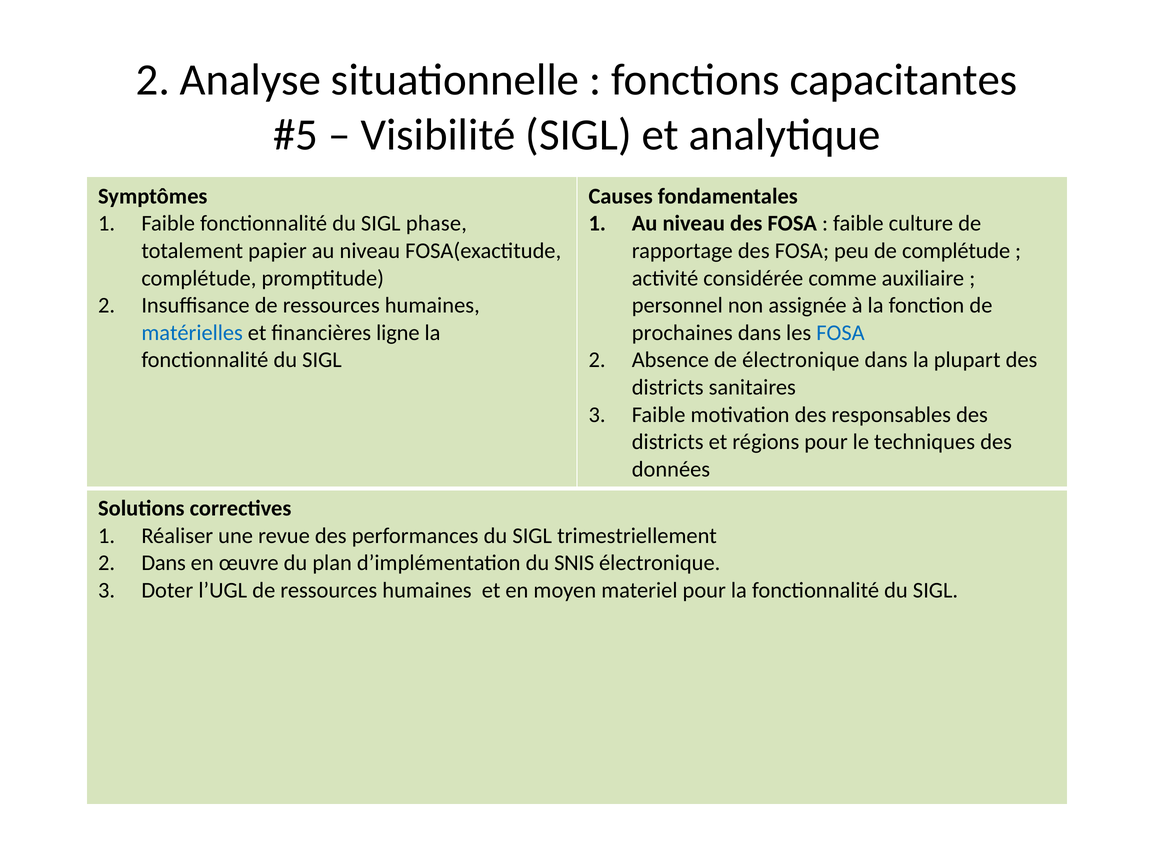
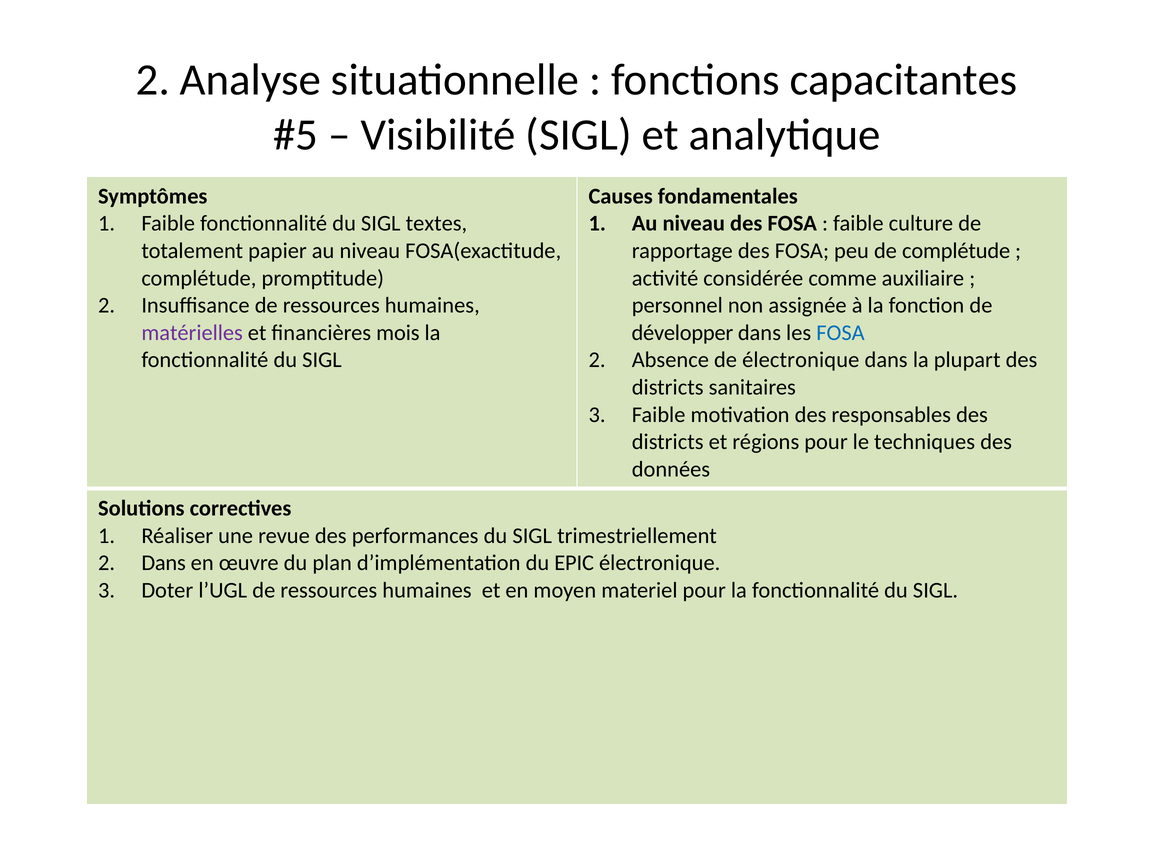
phase: phase -> textes (436, 223)
matérielles colour: blue -> purple (192, 333)
ligne: ligne -> mois (398, 333)
prochaines: prochaines -> développer (682, 333)
SNIS: SNIS -> EPIC (574, 563)
